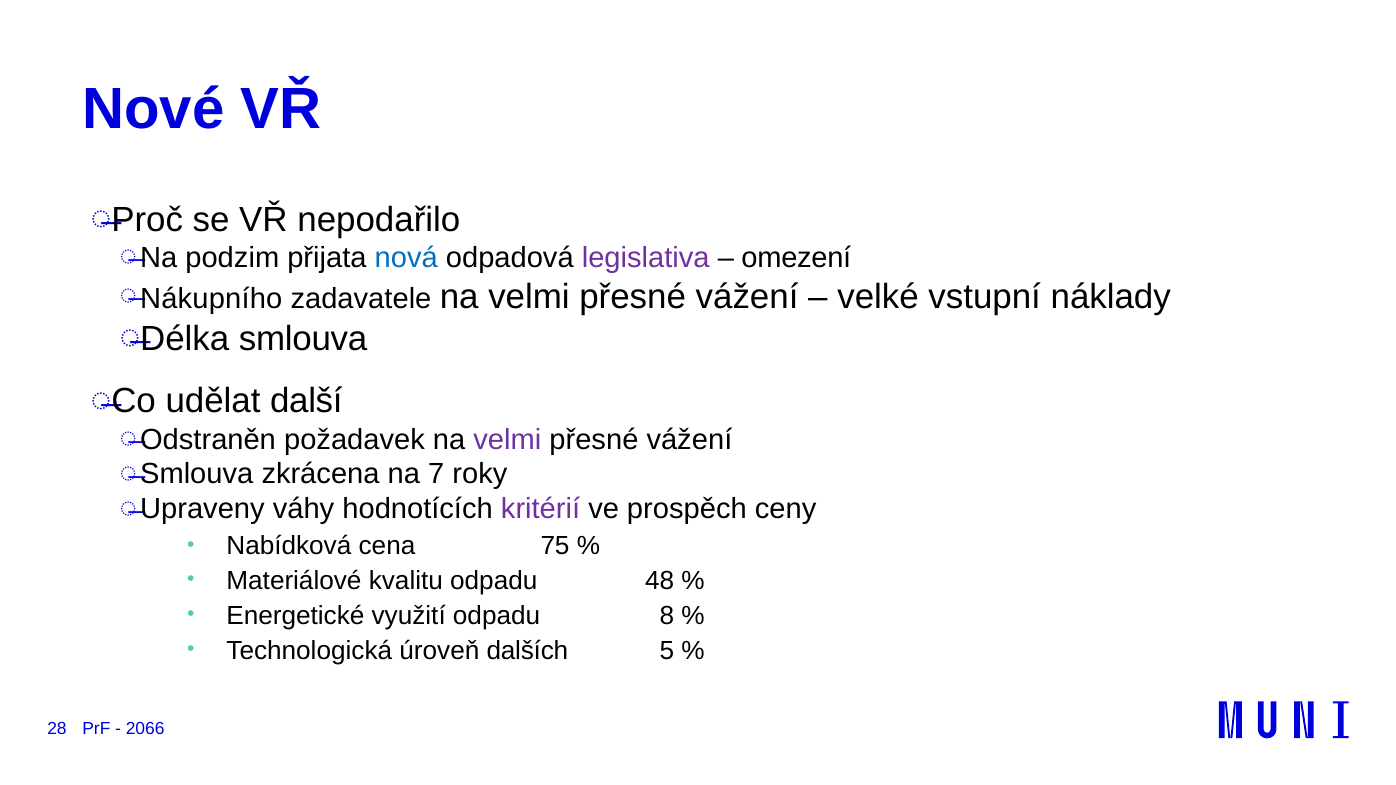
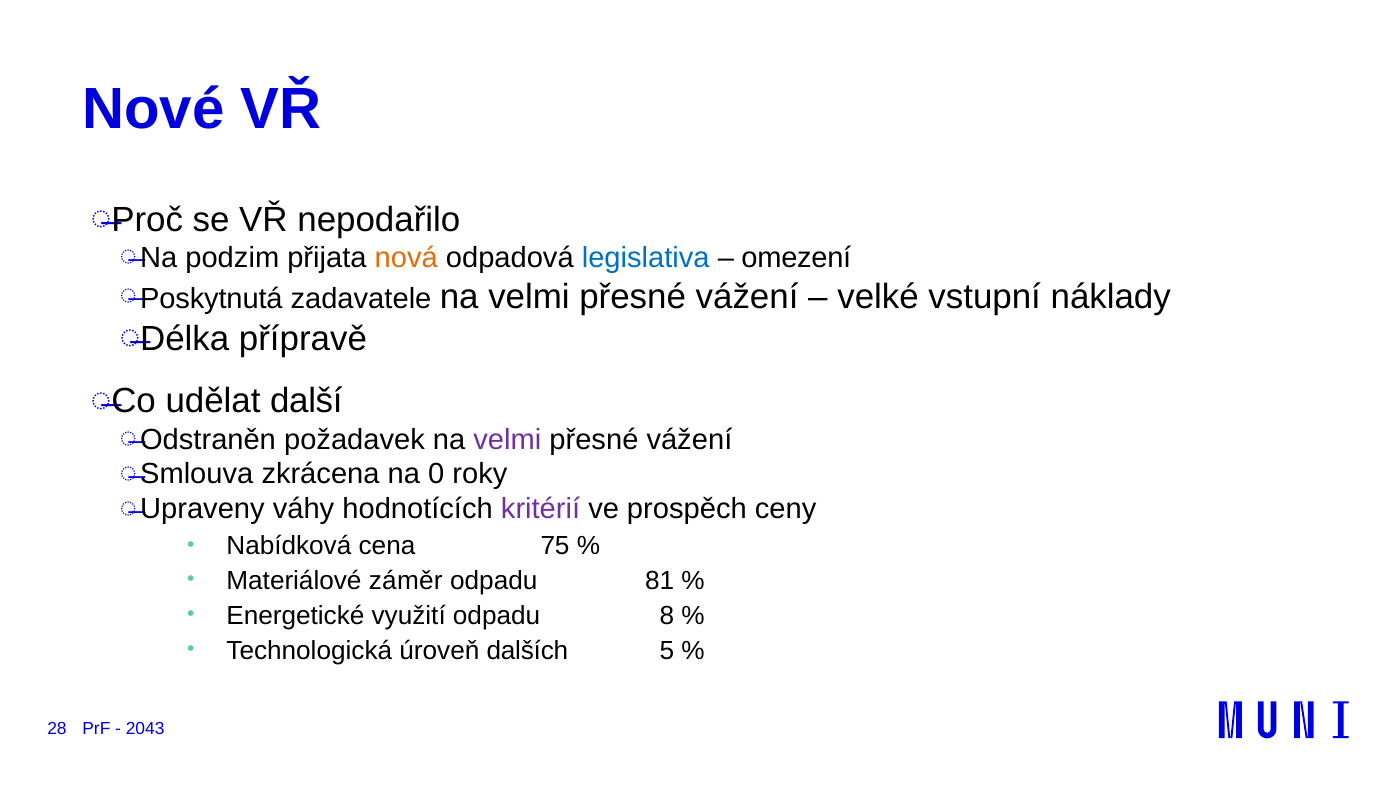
nová colour: blue -> orange (406, 258)
legislativa colour: purple -> blue (646, 258)
Nákupního: Nákupního -> Poskytnutá (211, 299)
smlouva: smlouva -> přípravě (303, 339)
7: 7 -> 0 (436, 474)
kvalitu: kvalitu -> záměr (406, 581)
48: 48 -> 81 (660, 581)
2066: 2066 -> 2043 (145, 729)
